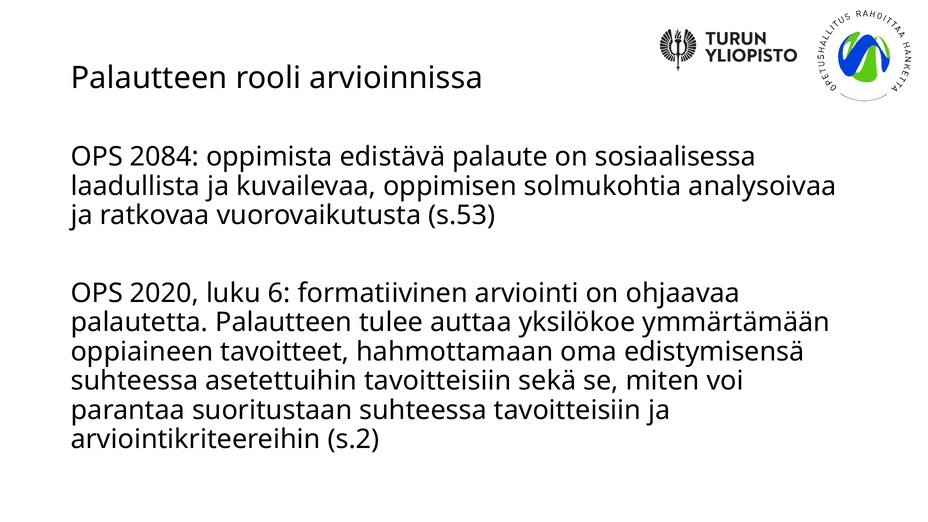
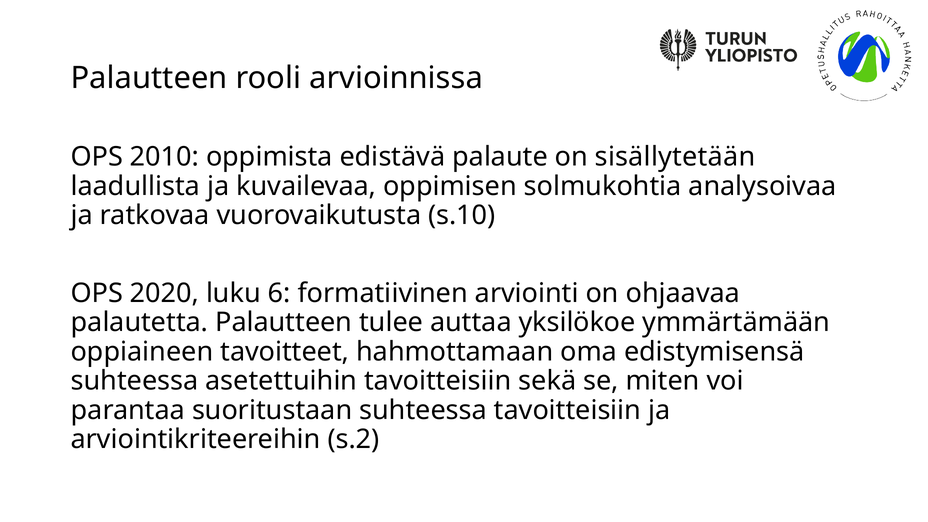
2084: 2084 -> 2010 (165, 157)
sosiaalisessa: sosiaalisessa -> sisällytetään (675, 157)
s.53: s.53 -> s.10 (462, 215)
